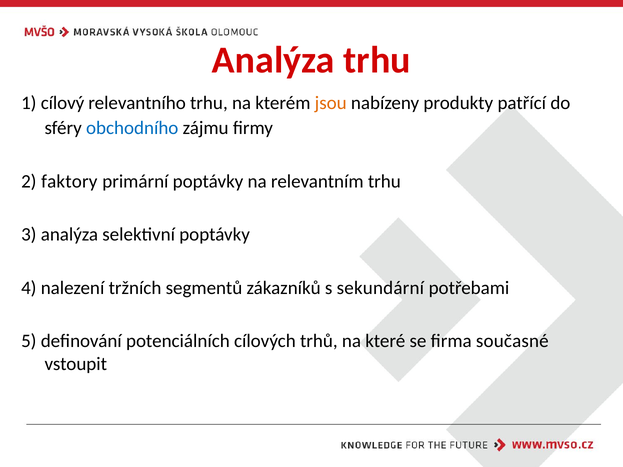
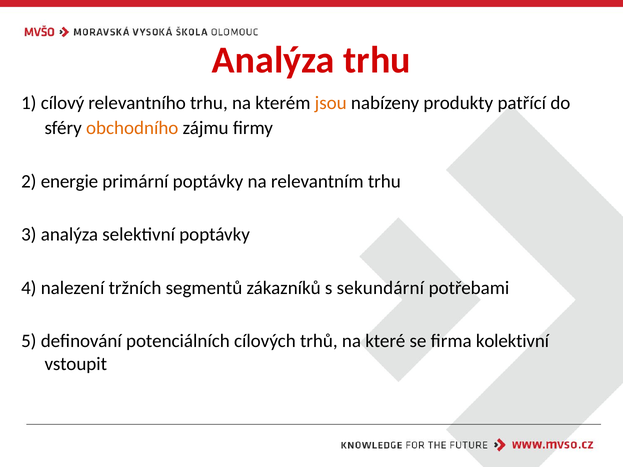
obchodního colour: blue -> orange (132, 128)
faktory: faktory -> energie (69, 181)
současné: současné -> kolektivní (512, 341)
